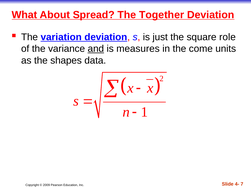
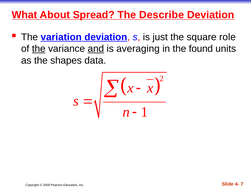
Together: Together -> Describe (162, 15)
the underline: none -> present (39, 49)
measures: measures -> averaging (138, 49)
come: come -> found (201, 49)
